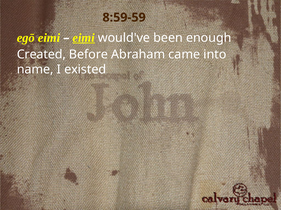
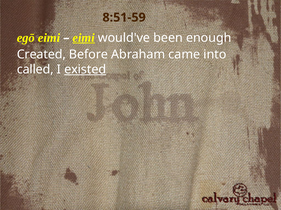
8:59-59: 8:59-59 -> 8:51-59 (124, 18)
name: name -> called (35, 70)
existed underline: none -> present (85, 70)
